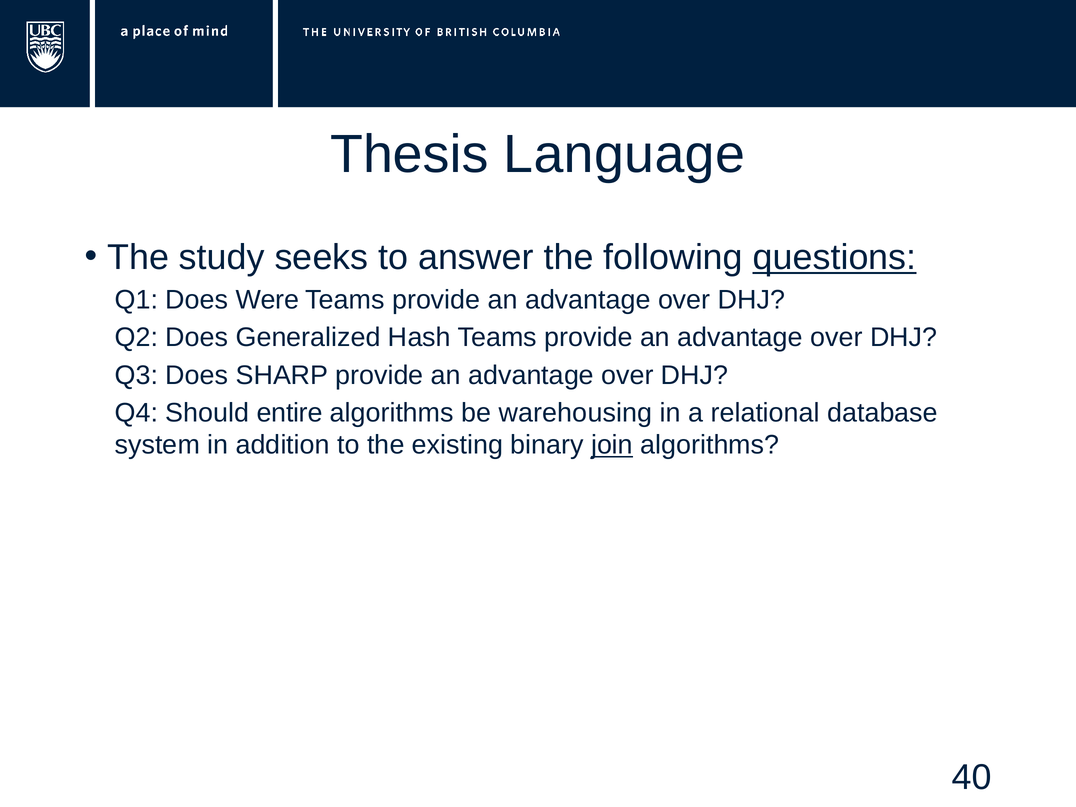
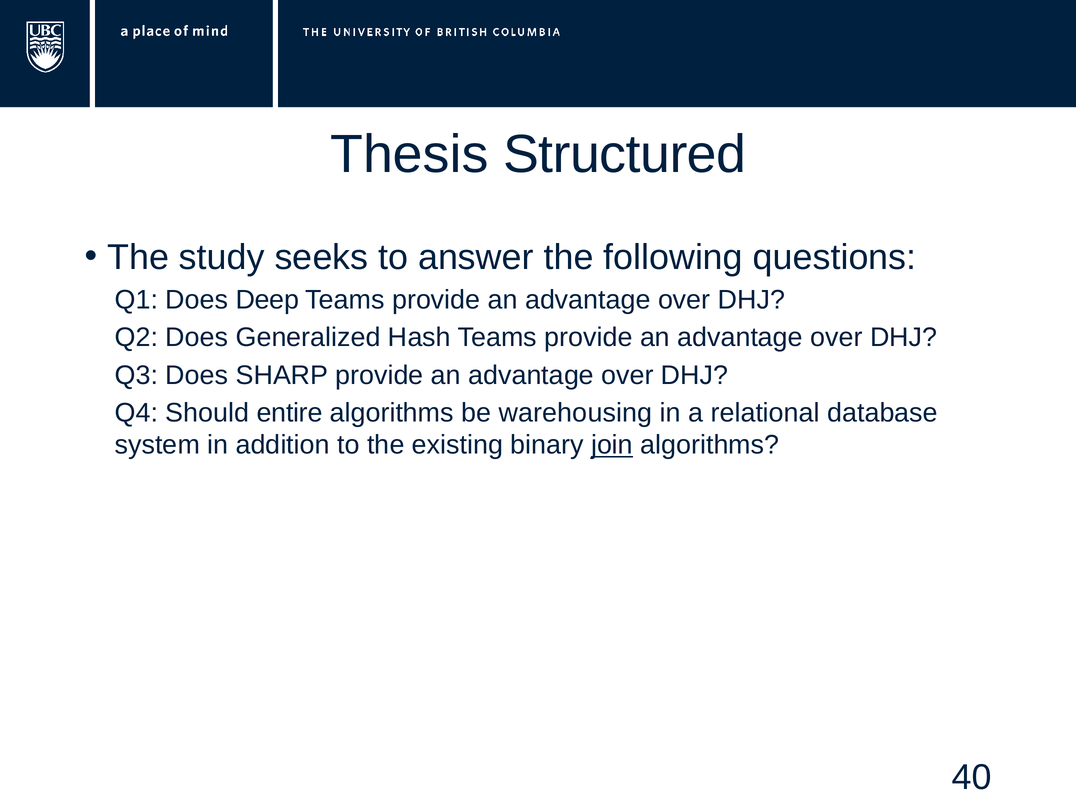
Language: Language -> Structured (625, 154)
questions underline: present -> none (835, 257)
Were: Were -> Deep (267, 300)
